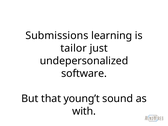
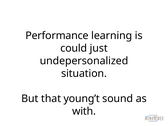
Submissions: Submissions -> Performance (57, 36)
tailor: tailor -> could (74, 48)
software: software -> situation (84, 73)
